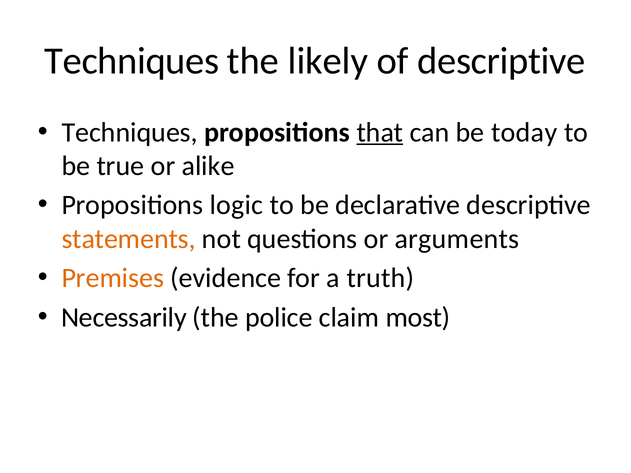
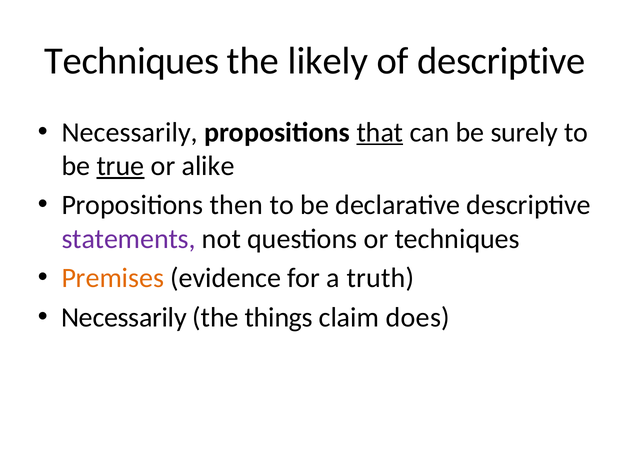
Techniques: Techniques -> Necessarily (130, 132)
today: today -> surely (524, 132)
true underline: none -> present (120, 166)
logic: logic -> then (236, 205)
statements colour: orange -> purple (129, 239)
or arguments: arguments -> techniques (457, 239)
police: police -> things (279, 318)
most: most -> does (418, 318)
